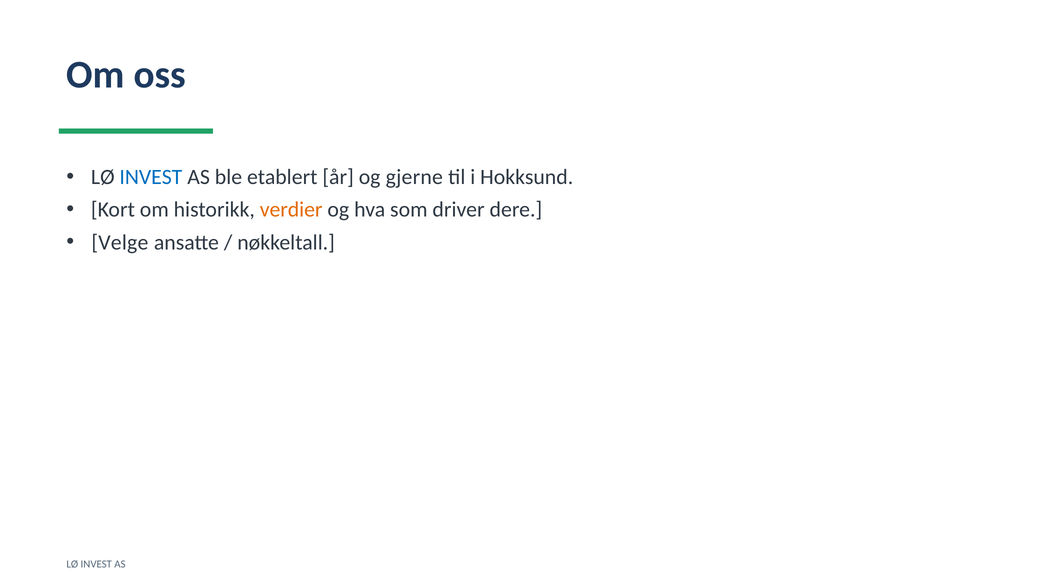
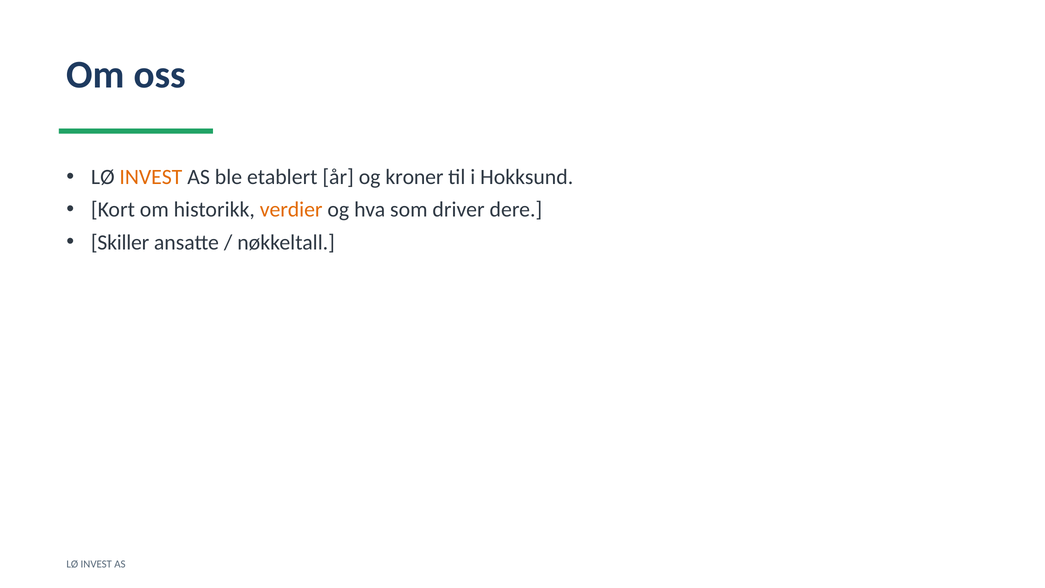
INVEST colour: blue -> orange (151, 177)
gjerne: gjerne -> kroner (414, 177)
Velge: Velge -> Skiller (120, 242)
